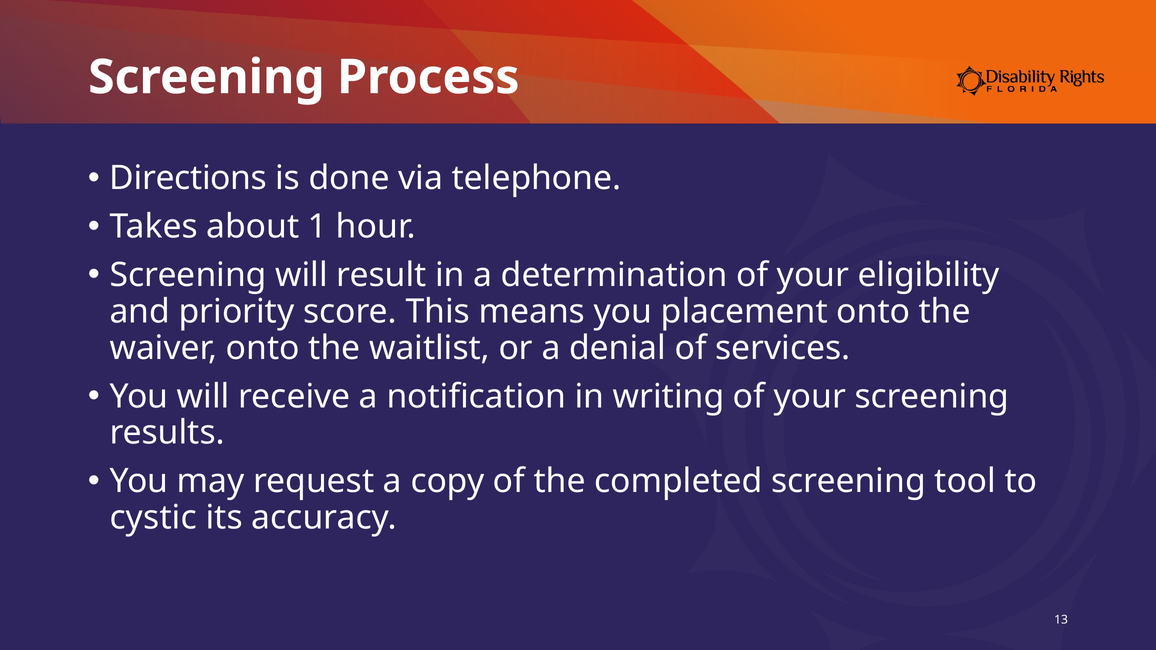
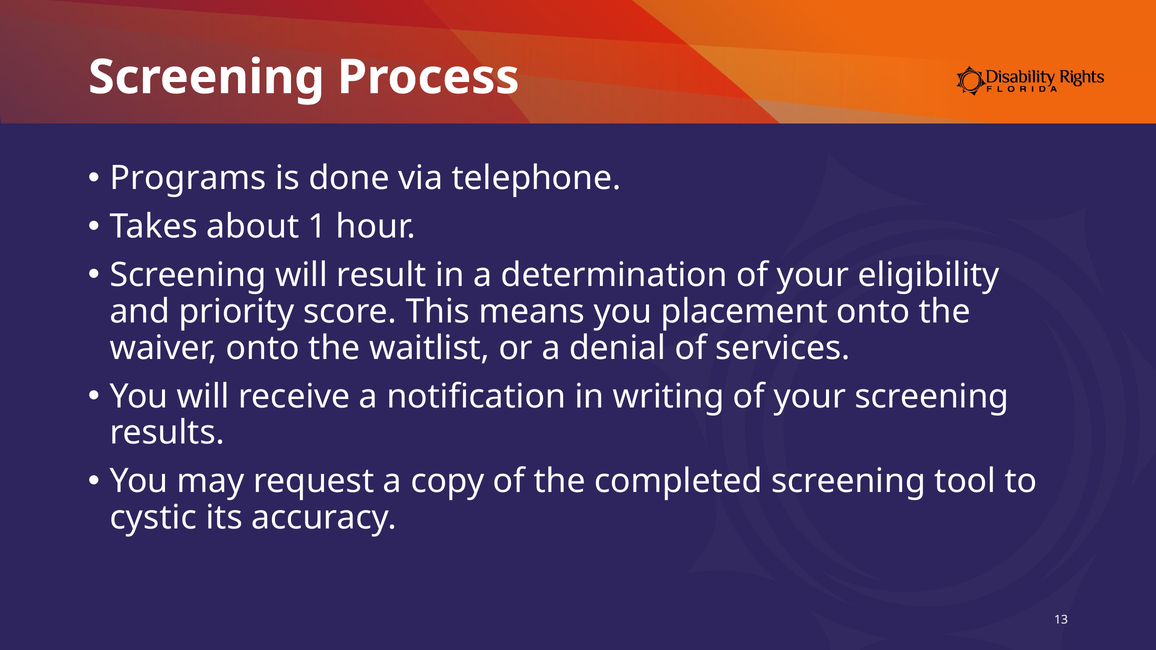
Directions: Directions -> Programs (188, 178)
